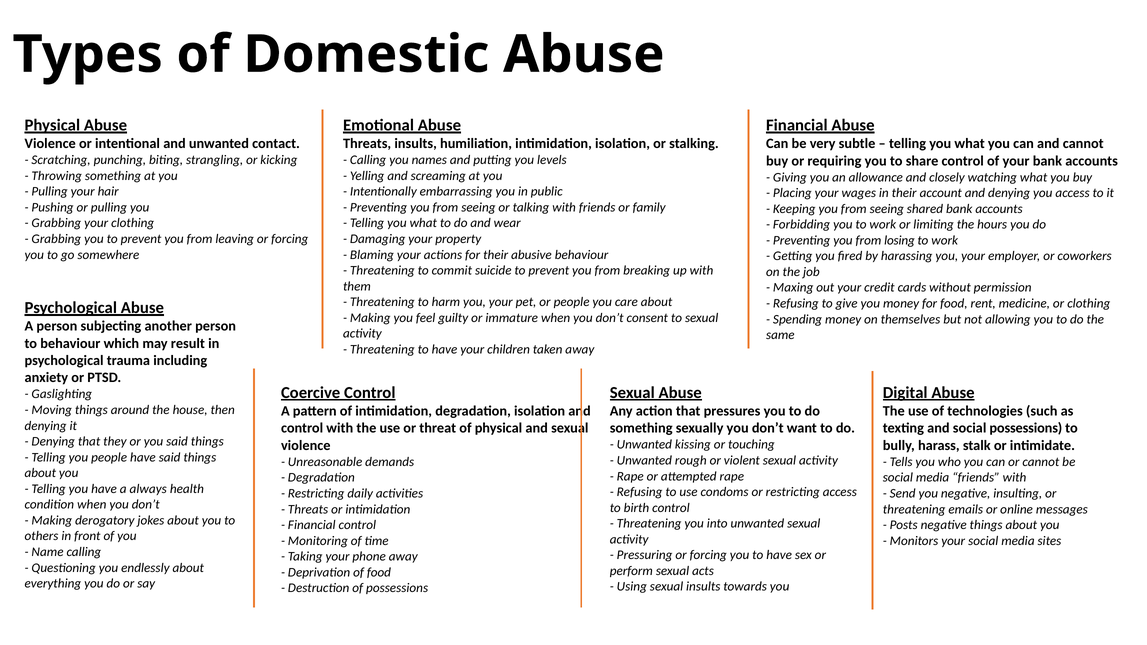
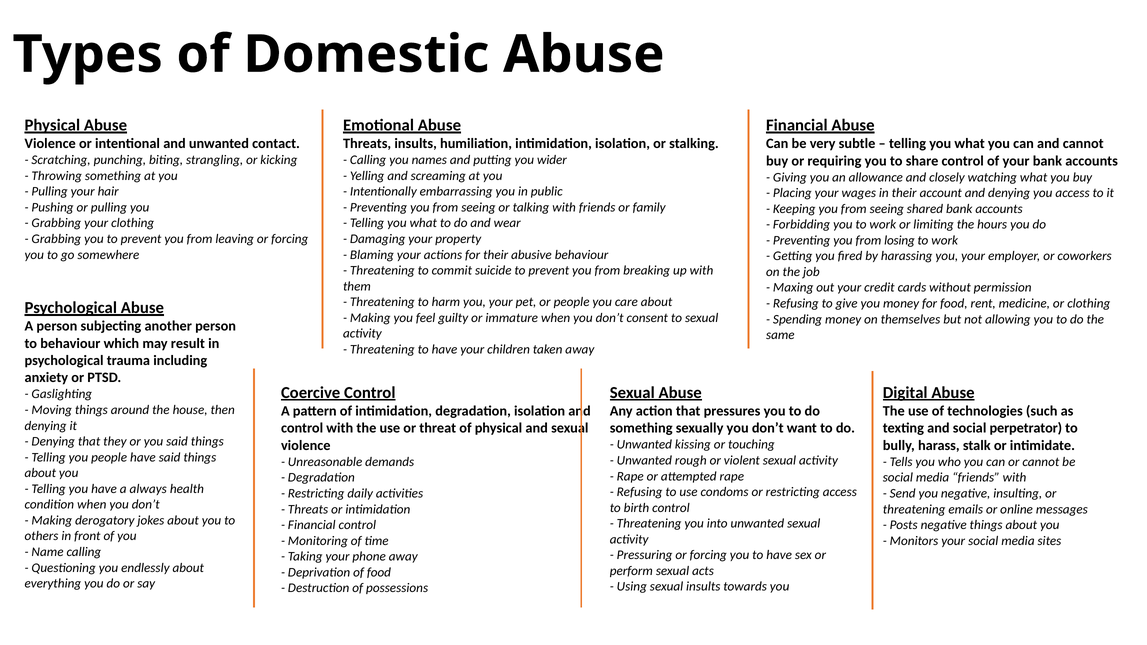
levels: levels -> wider (552, 160)
social possessions: possessions -> perpetrator (1026, 428)
